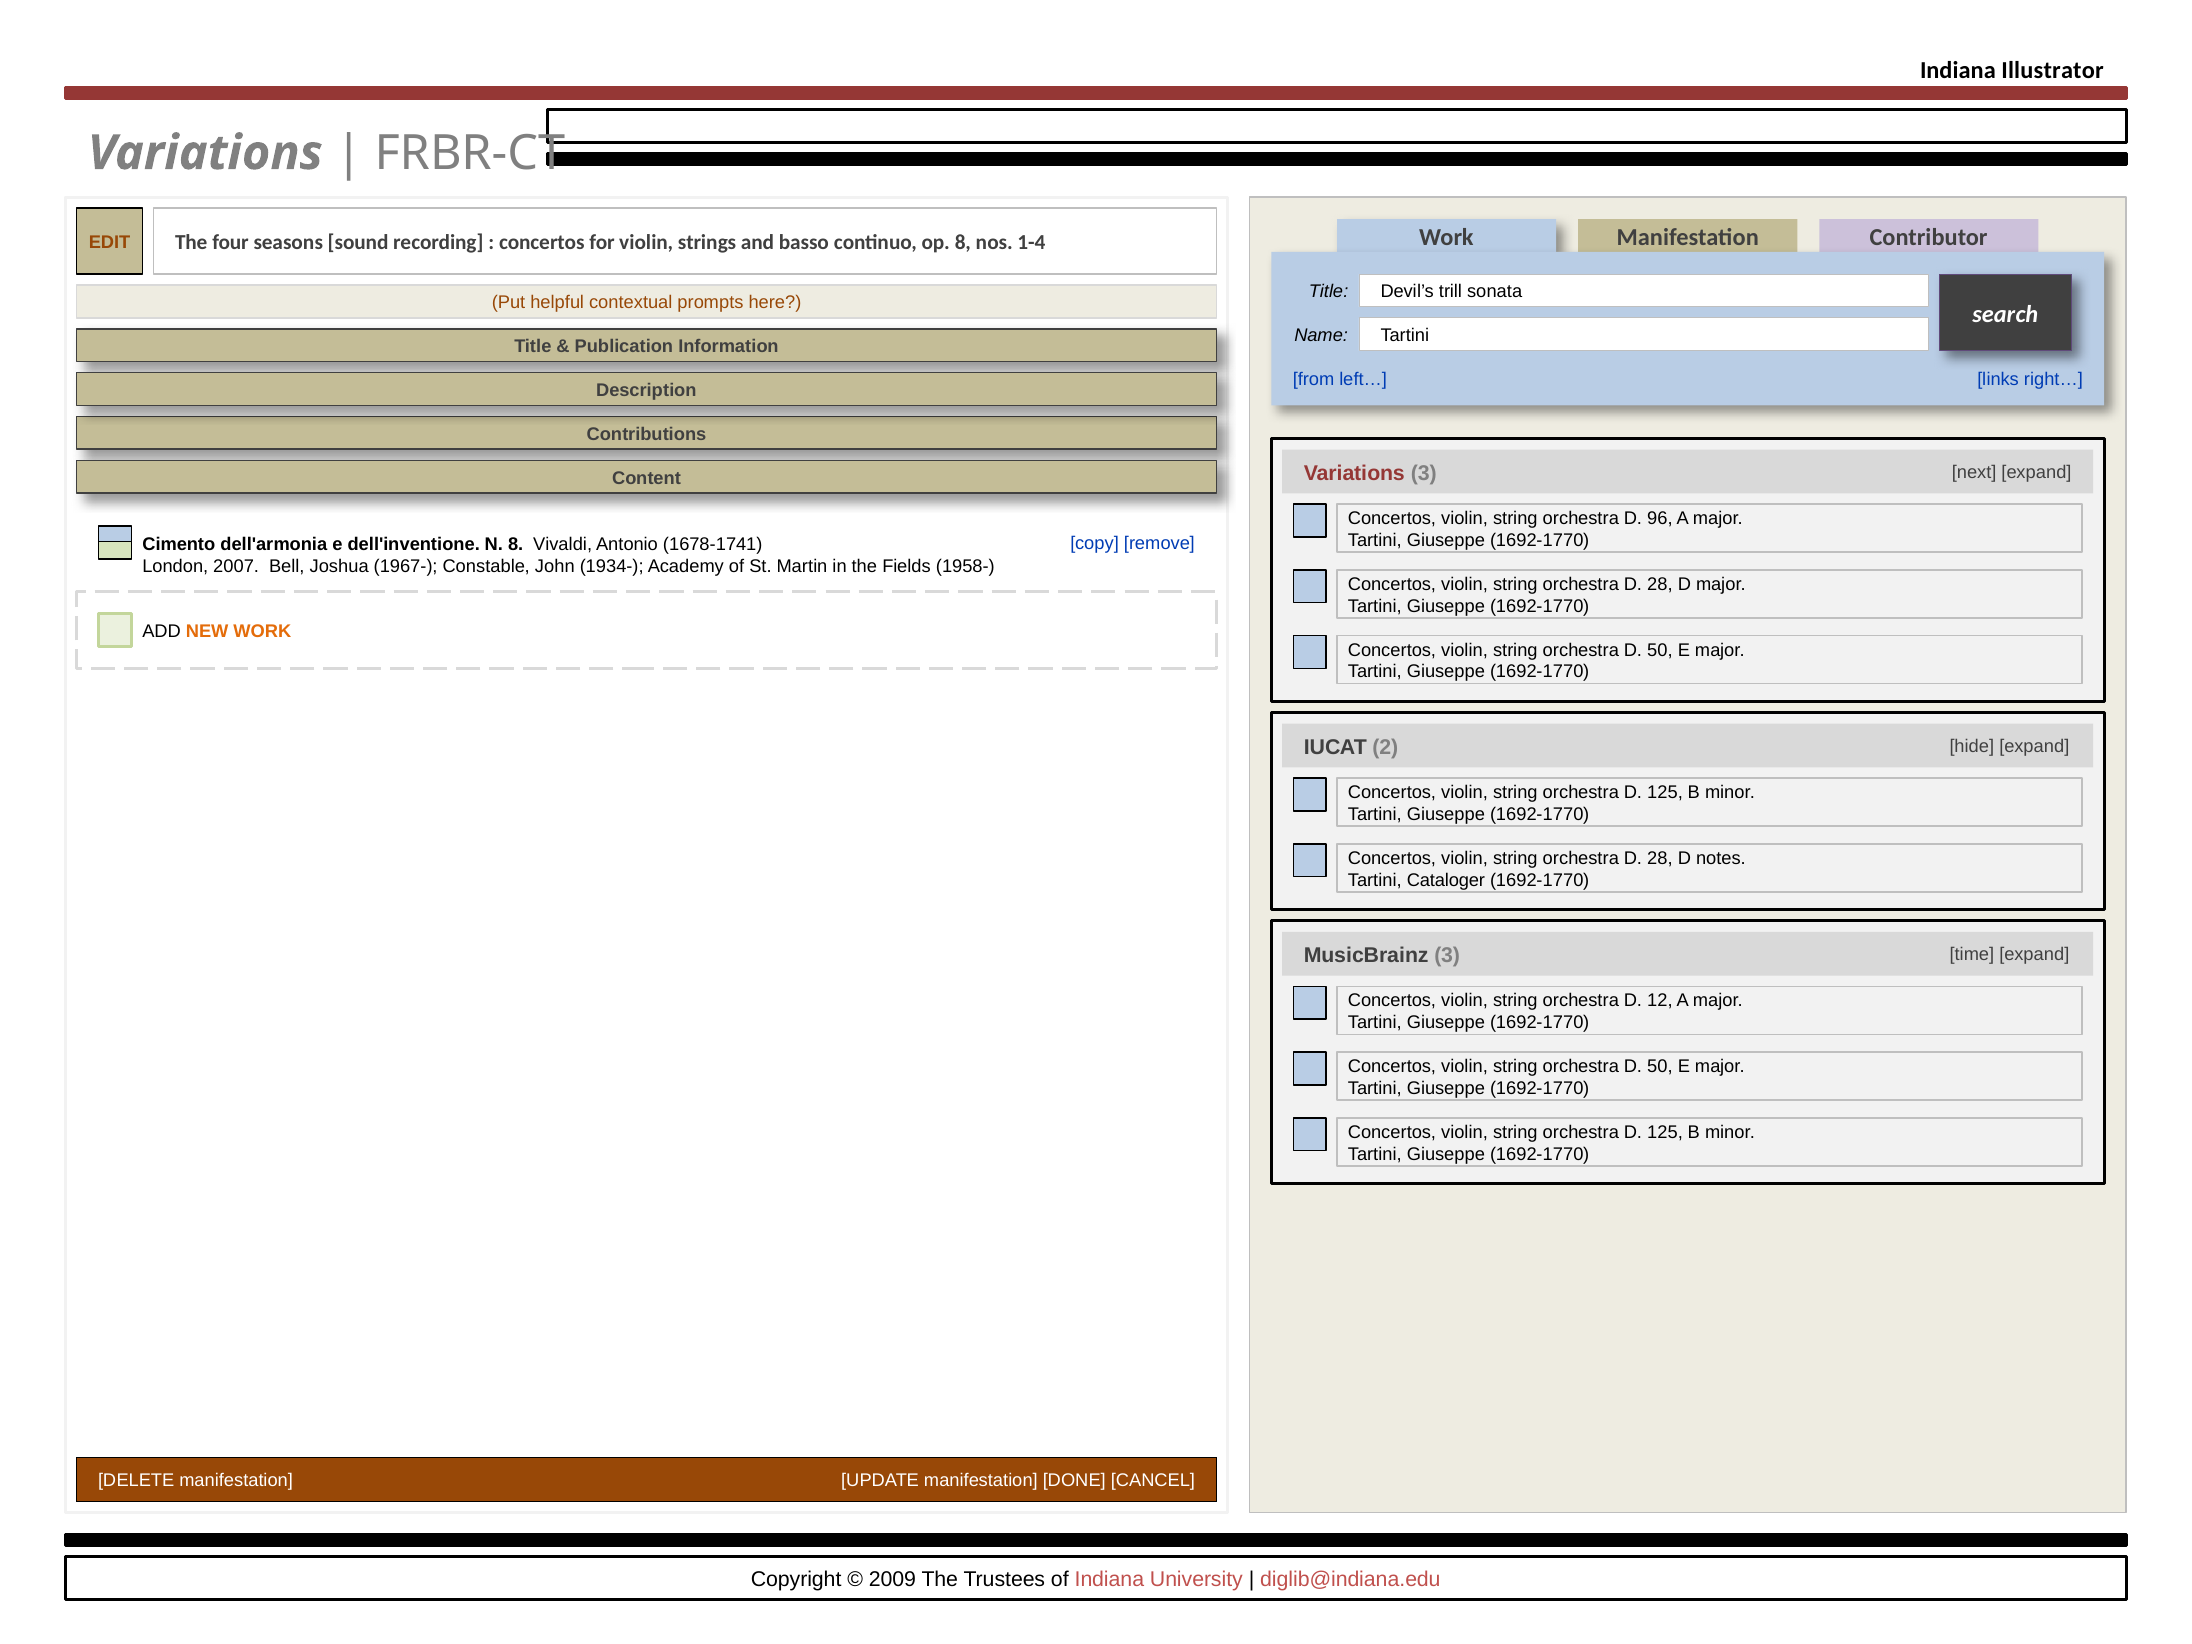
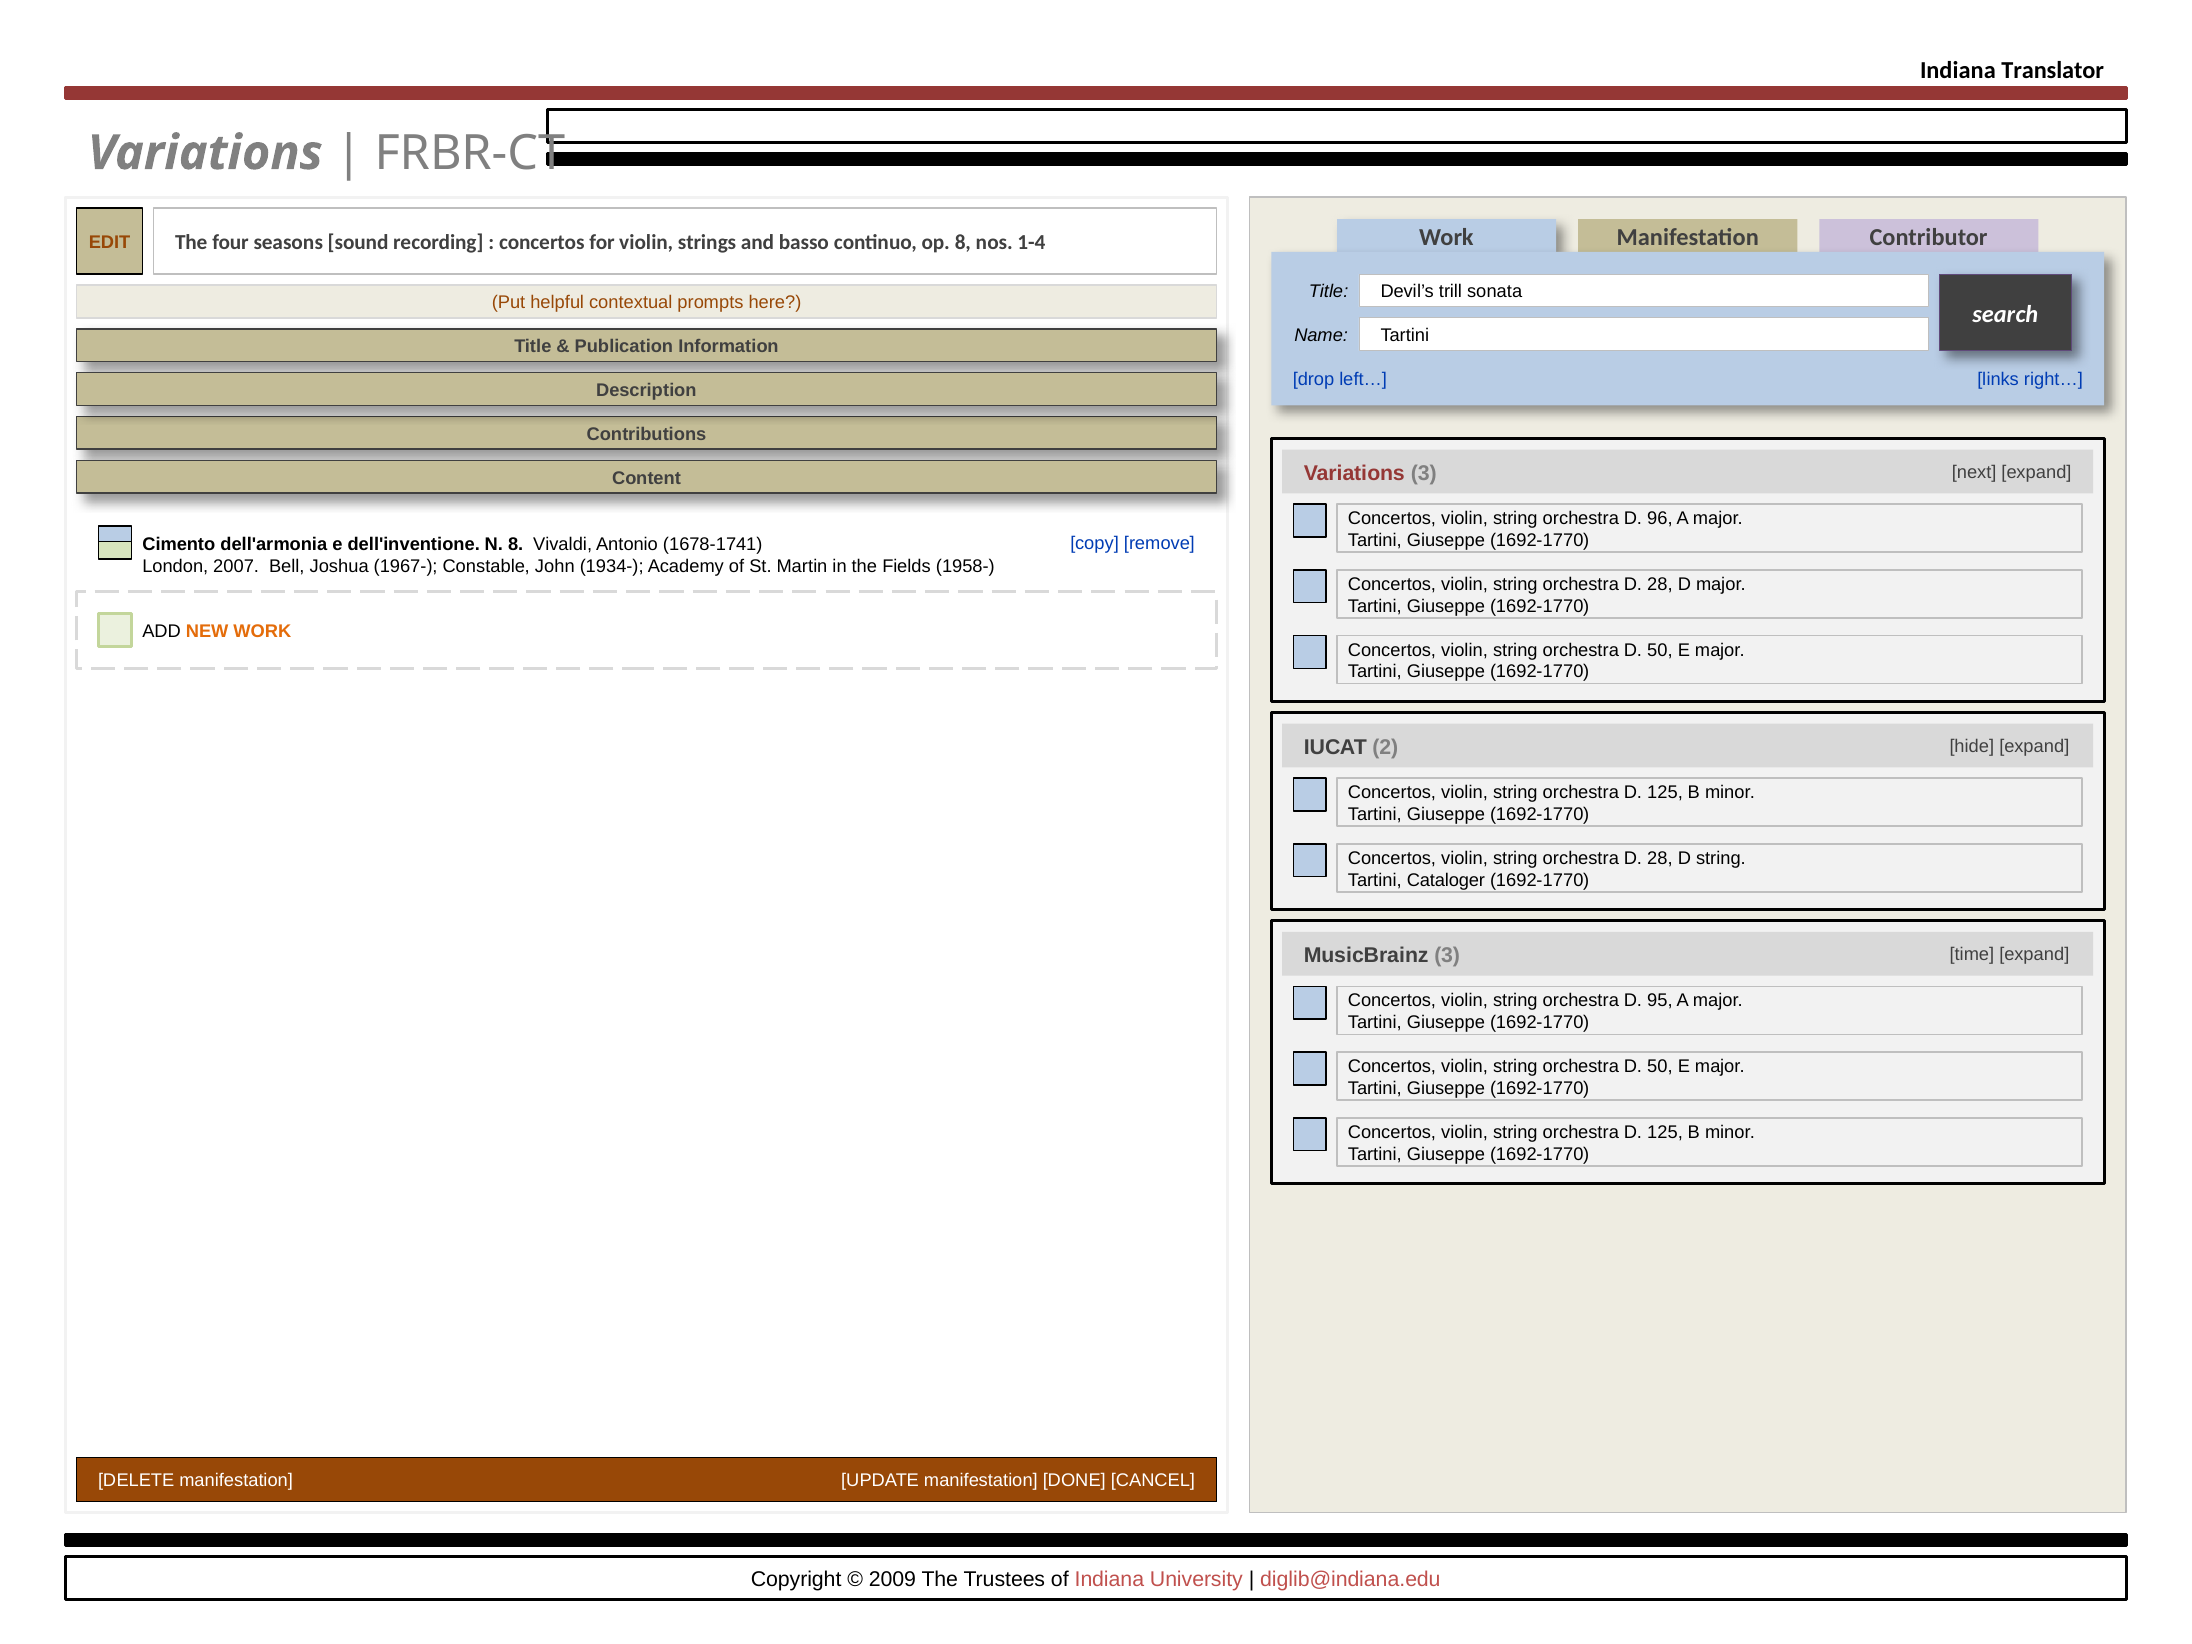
Illustrator: Illustrator -> Translator (2053, 71)
from: from -> drop (1314, 379)
D notes: notes -> string (1721, 858)
12: 12 -> 95 (1660, 1001)
